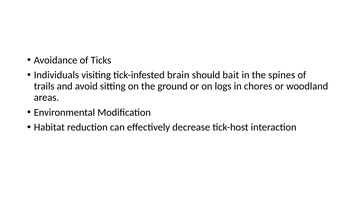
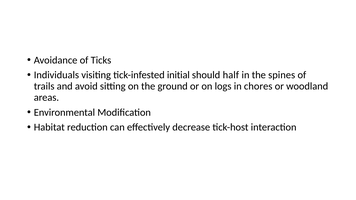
brain: brain -> initial (178, 75)
bait: bait -> half (231, 75)
